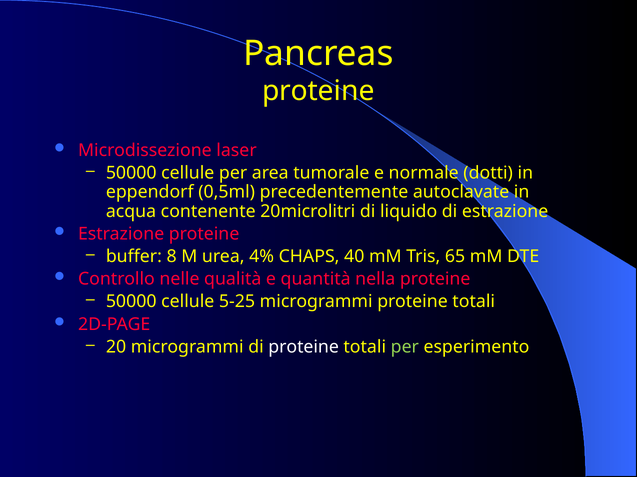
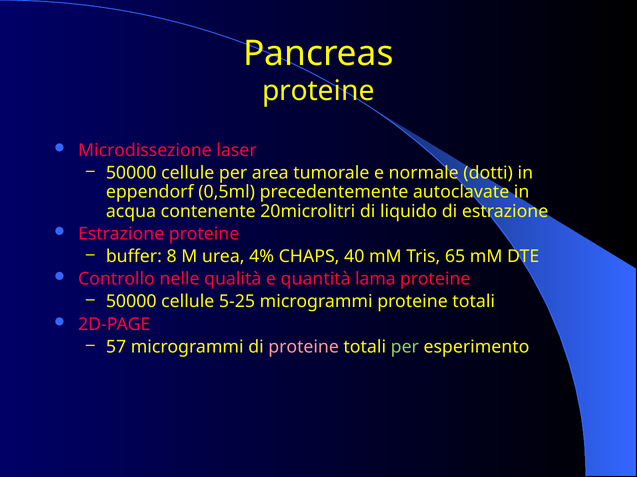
nella: nella -> lama (375, 279)
20: 20 -> 57 (116, 347)
proteine colour: white -> pink (304, 347)
